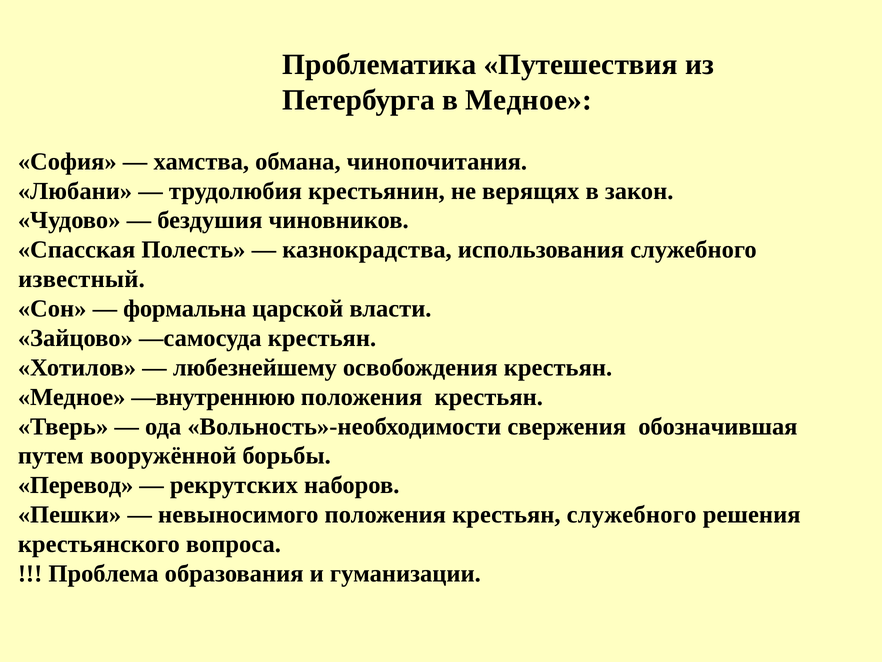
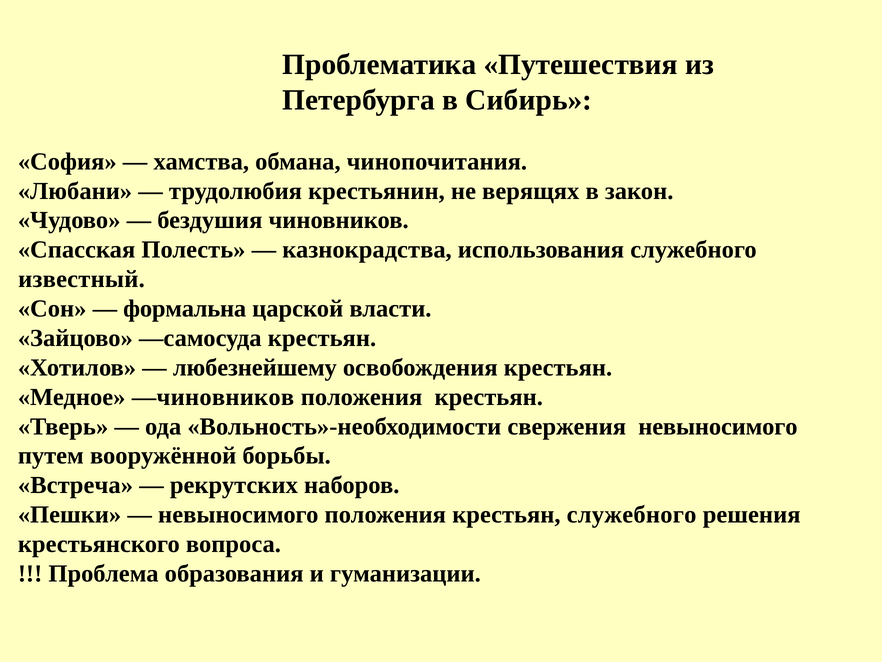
в Медное: Медное -> Сибирь (529, 100)
—внутреннюю: —внутреннюю -> —чиновников (213, 397)
свержения обозначившая: обозначившая -> невыносимого (718, 426)
Перевод: Перевод -> Встреча (75, 485)
